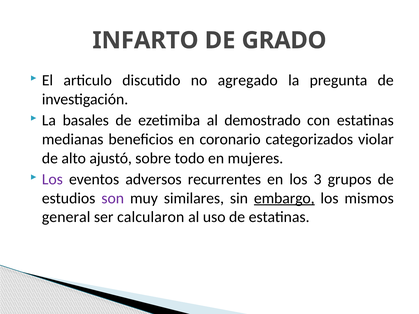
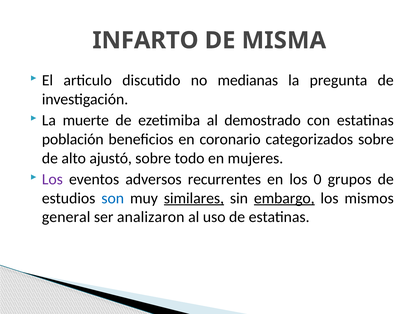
GRADO: GRADO -> MISMA (284, 40)
agregado: agregado -> medianas (248, 80)
basales: basales -> muerte (86, 121)
medianas: medianas -> población (73, 139)
categorizados violar: violar -> sobre (376, 139)
3: 3 -> 0 (318, 179)
son colour: purple -> blue (113, 198)
similares underline: none -> present (194, 198)
calcularon: calcularon -> analizaron (151, 217)
